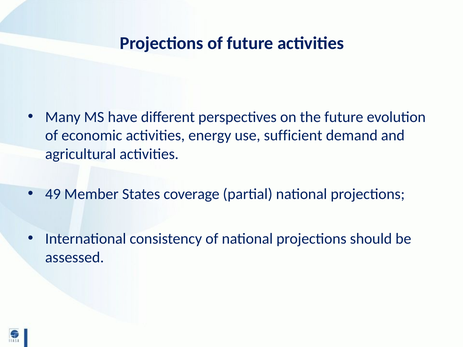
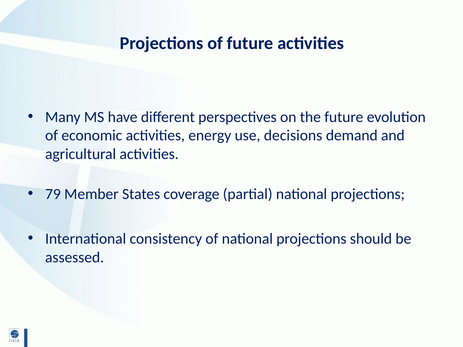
sufficient: sufficient -> decisions (293, 136)
49: 49 -> 79 (53, 194)
